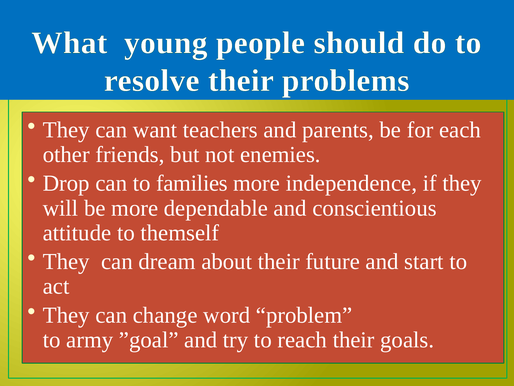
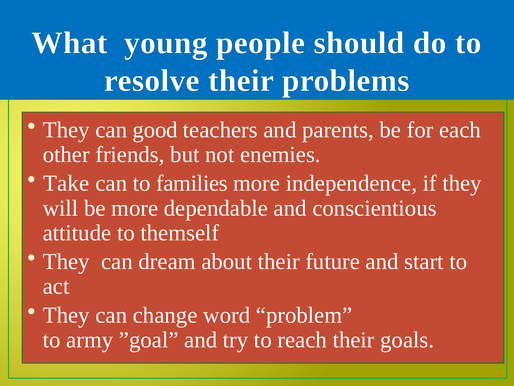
want: want -> good (155, 130)
Drop: Drop -> Take (66, 183)
